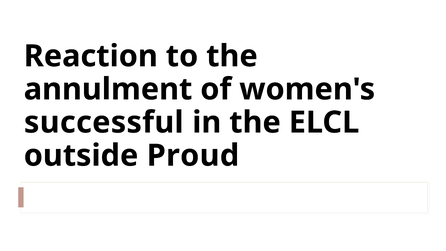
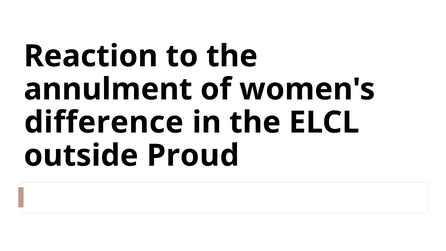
successful: successful -> difference (104, 122)
